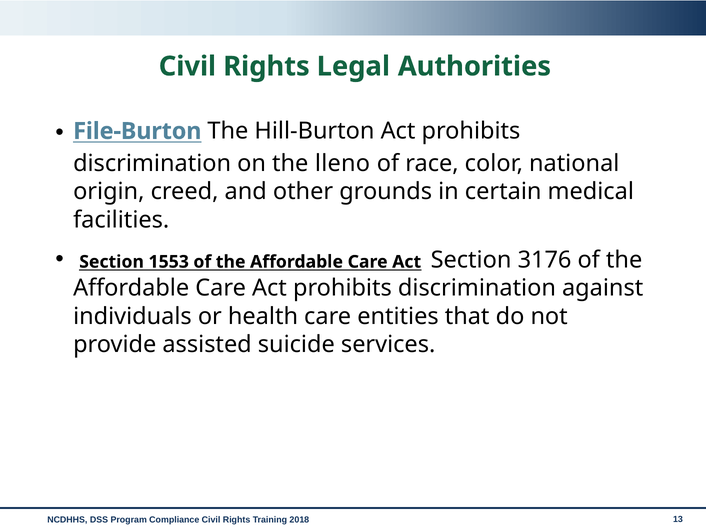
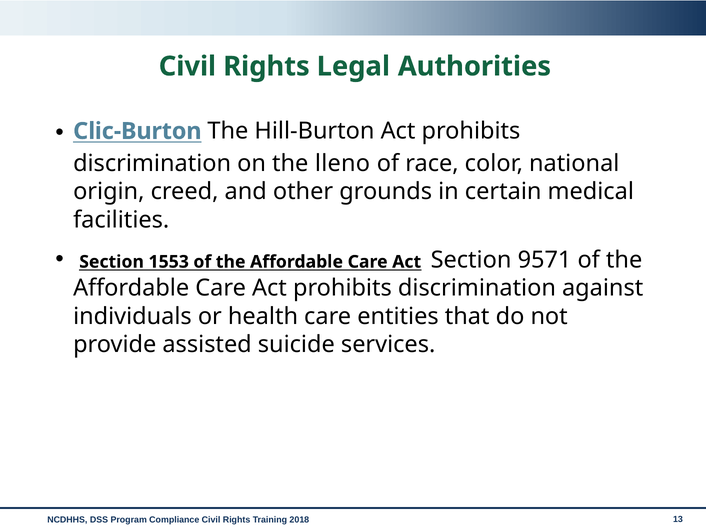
File-Burton: File-Burton -> Clic-Burton (137, 131)
3176: 3176 -> 9571 (545, 260)
